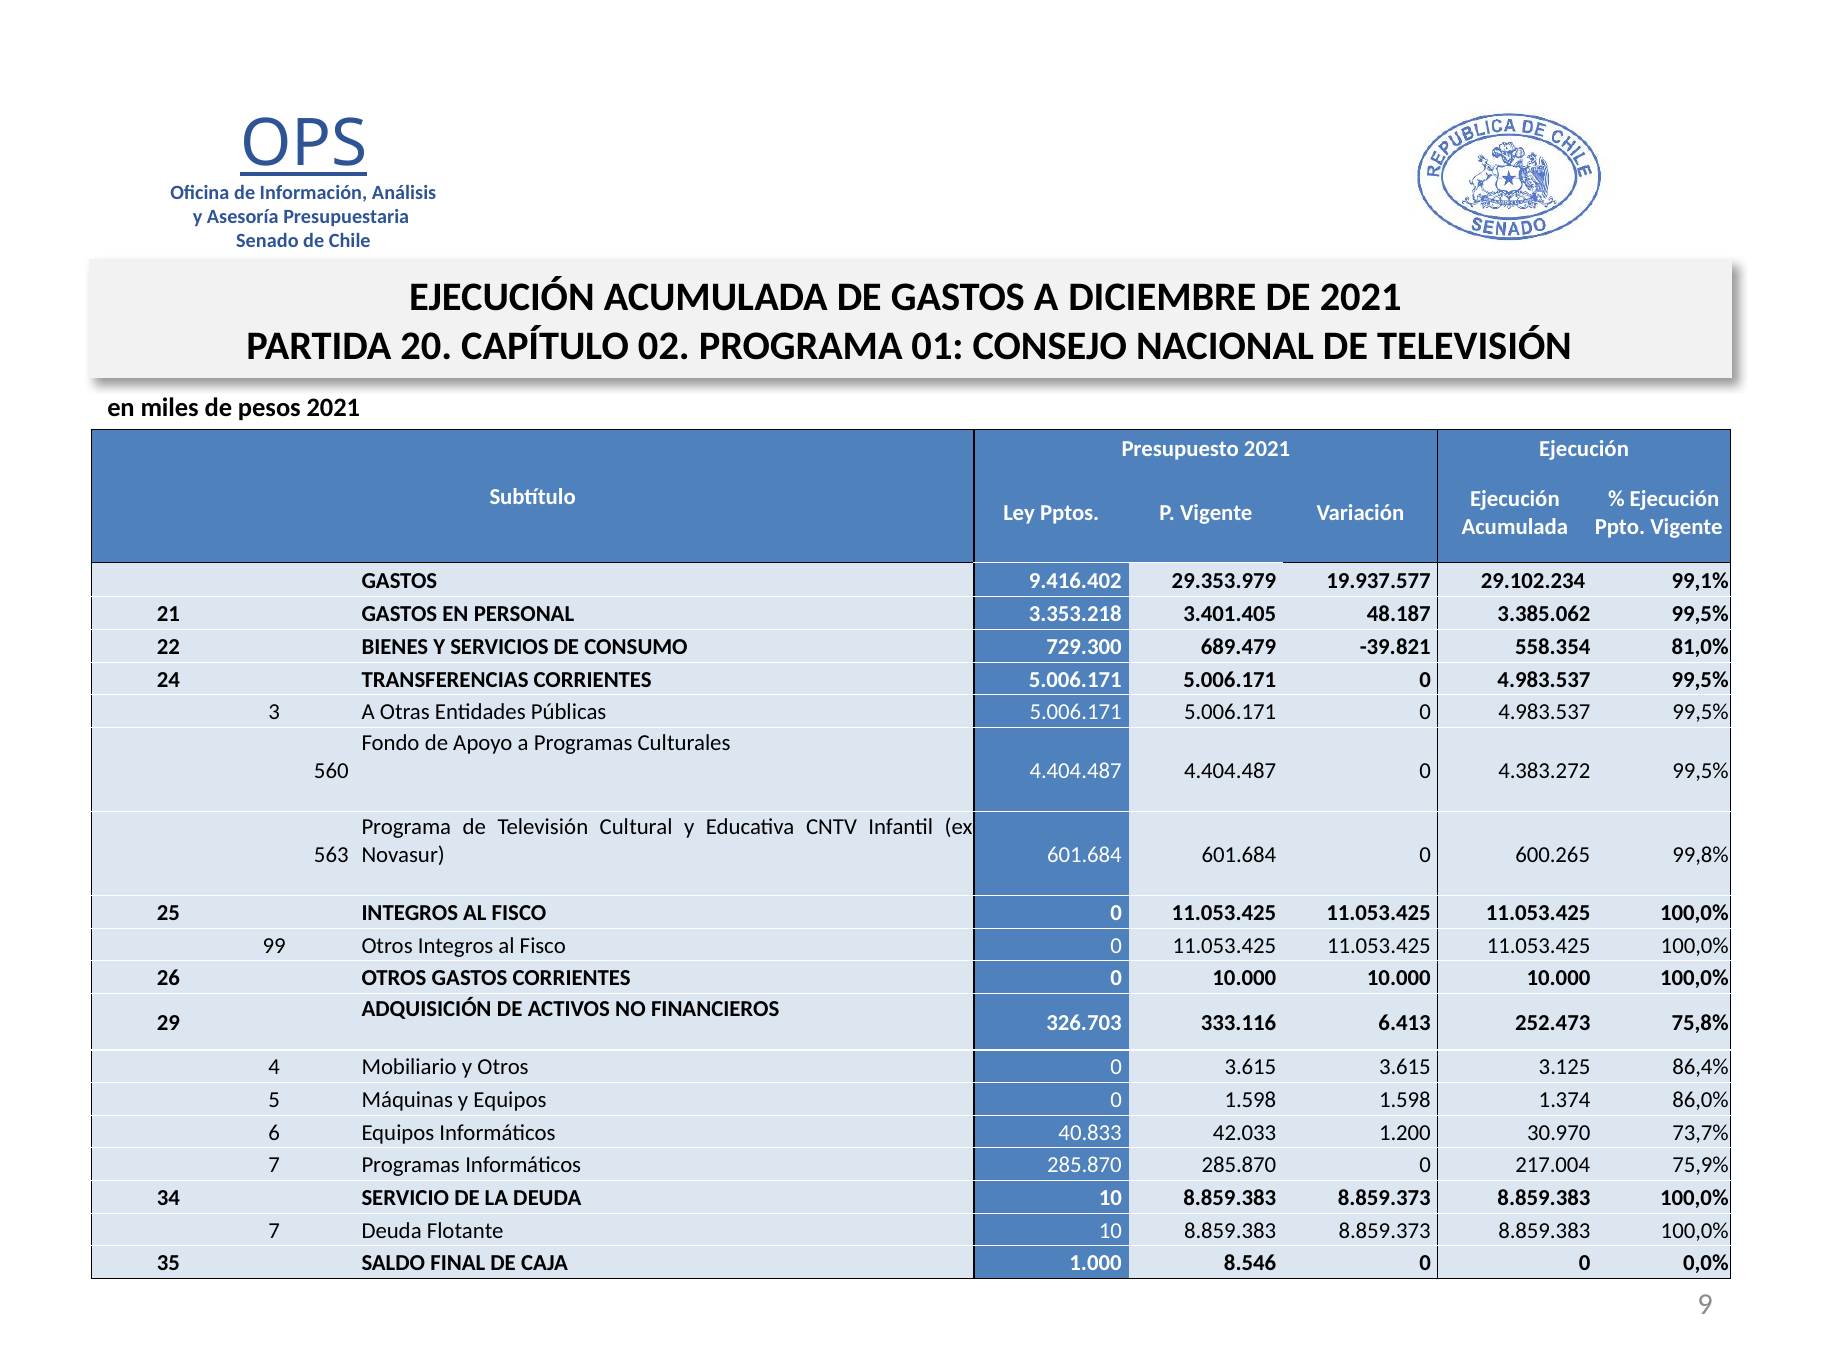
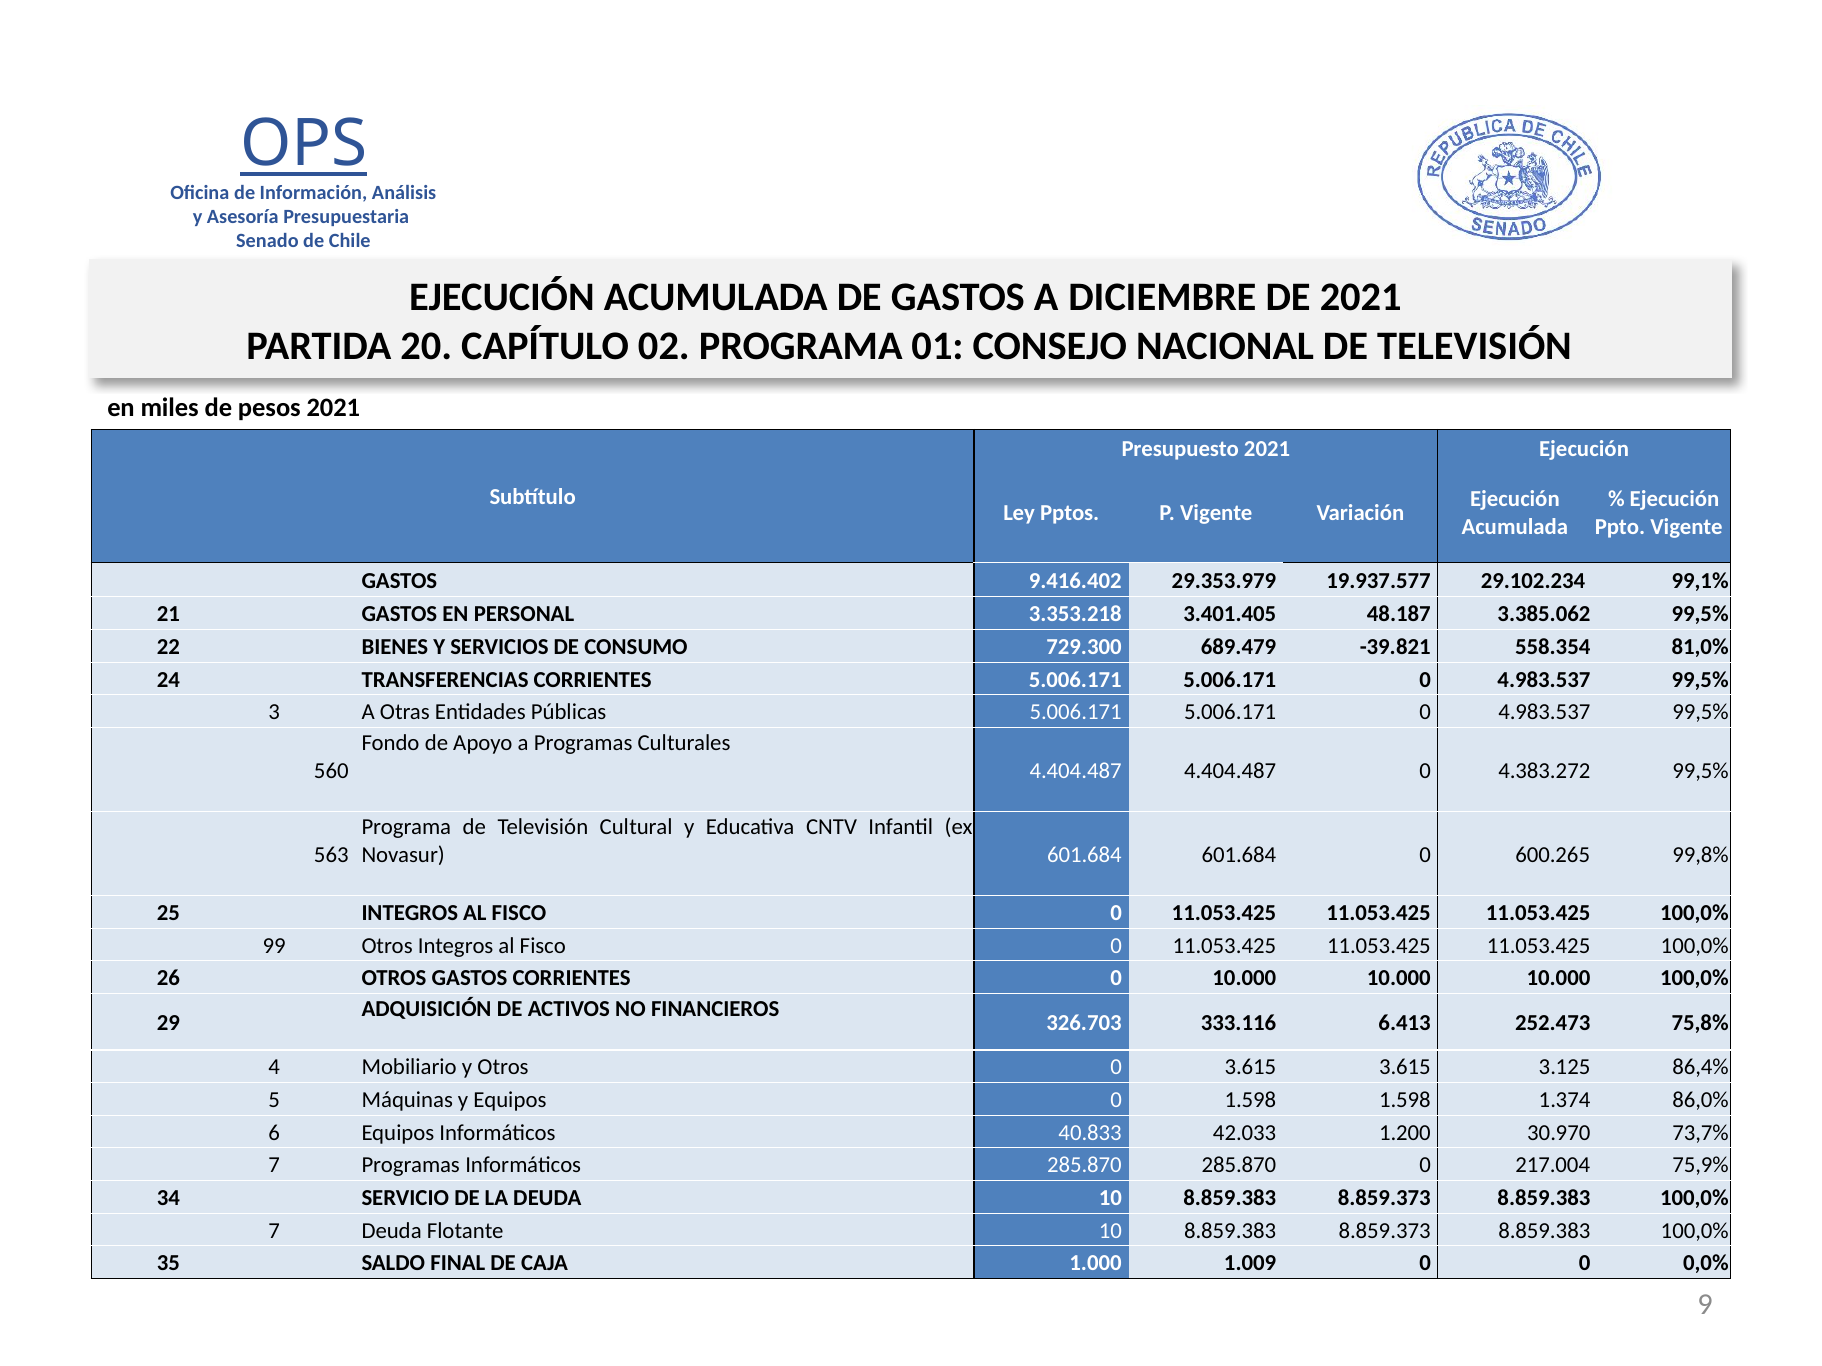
8.546: 8.546 -> 1.009 (1250, 1264)
